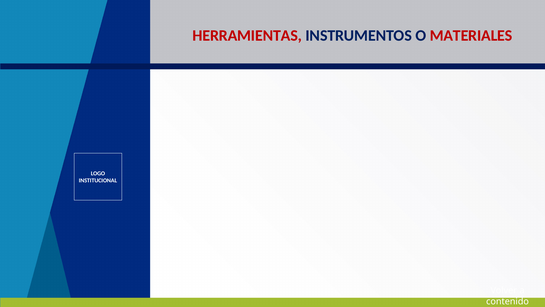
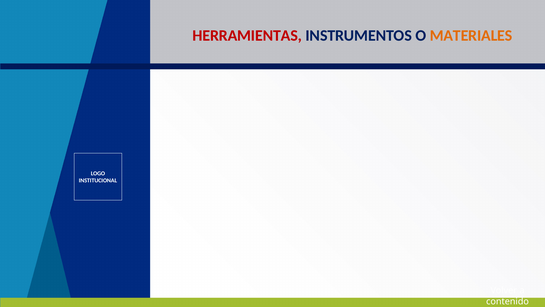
MATERIALES colour: red -> orange (471, 36)
